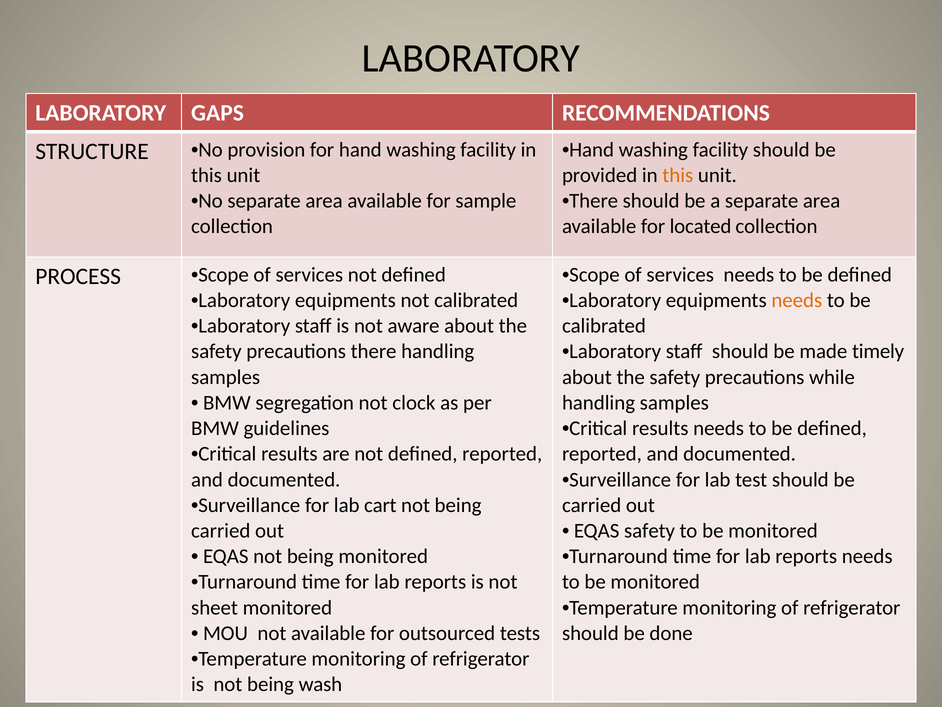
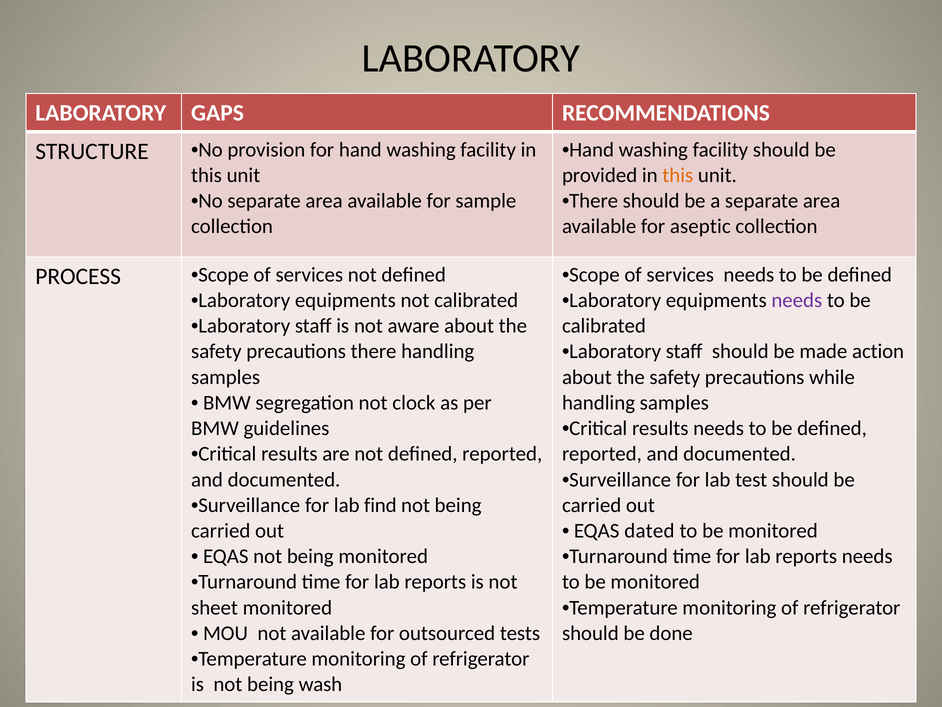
located: located -> aseptic (700, 226)
needs colour: orange -> purple (797, 300)
timely: timely -> action (878, 351)
cart: cart -> find (380, 505)
EQAS safety: safety -> dated (649, 530)
